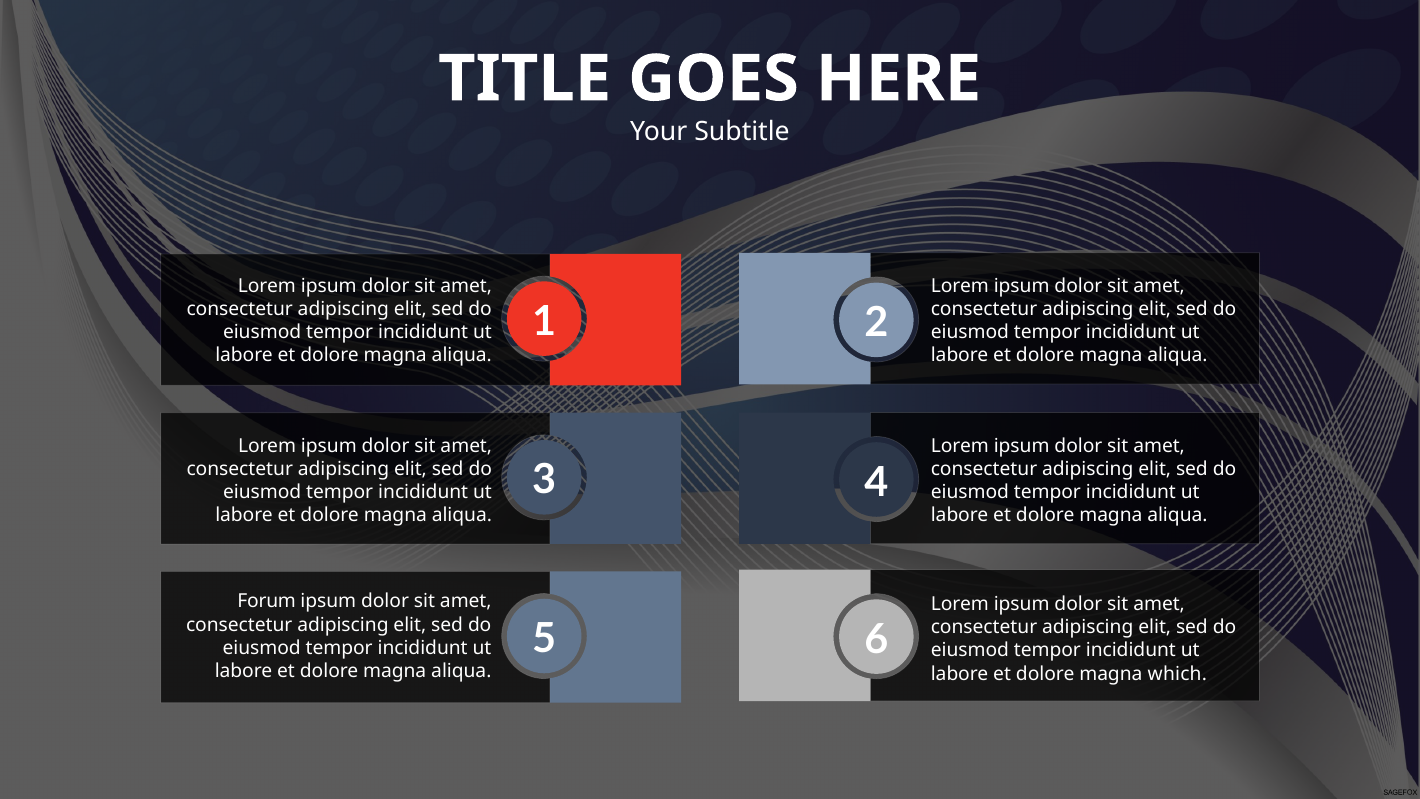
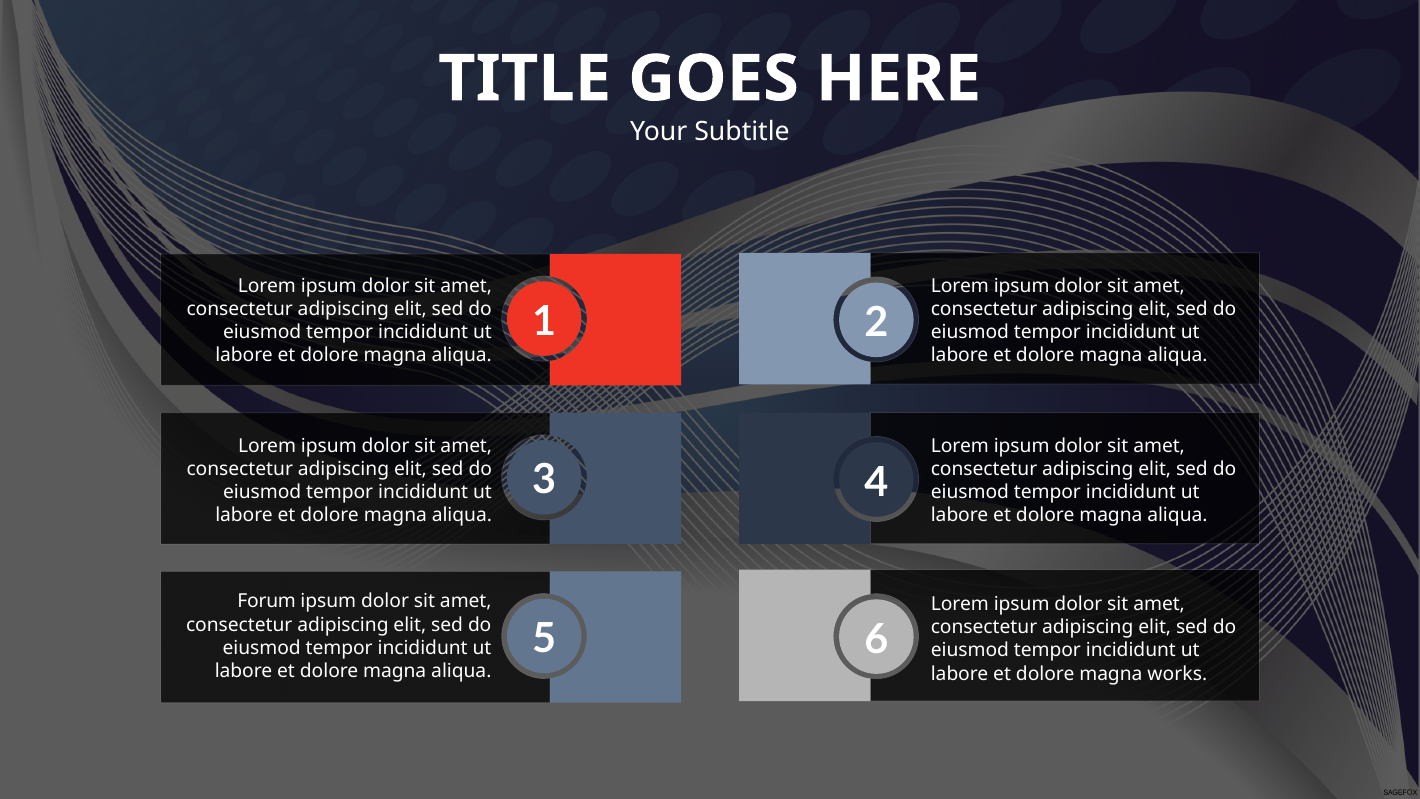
which: which -> works (1177, 673)
